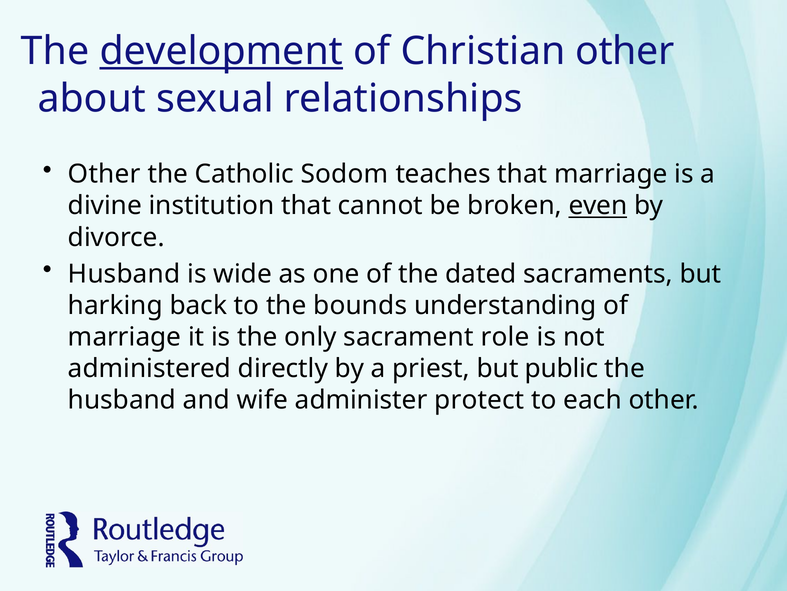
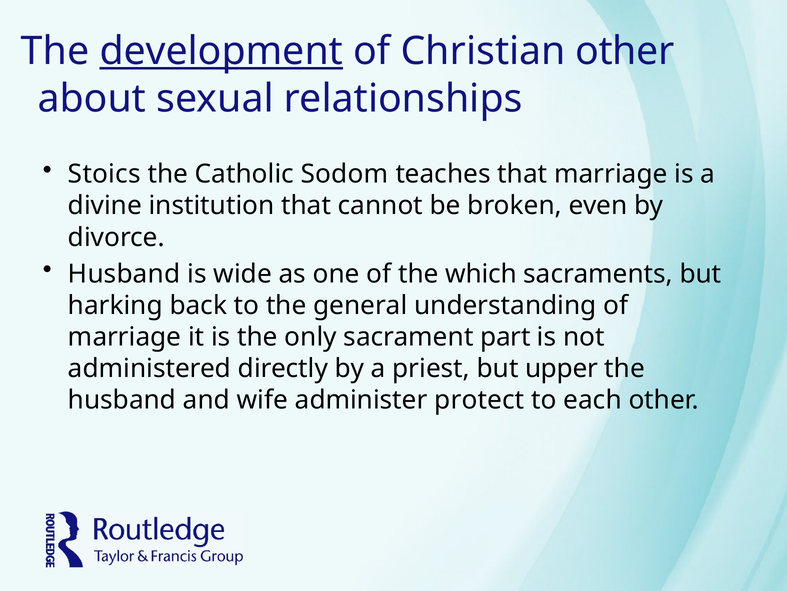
Other: Other -> Stoics (104, 174)
even underline: present -> none (598, 206)
dated: dated -> which (481, 274)
bounds: bounds -> general (360, 305)
role: role -> part (505, 337)
public: public -> upper (562, 368)
